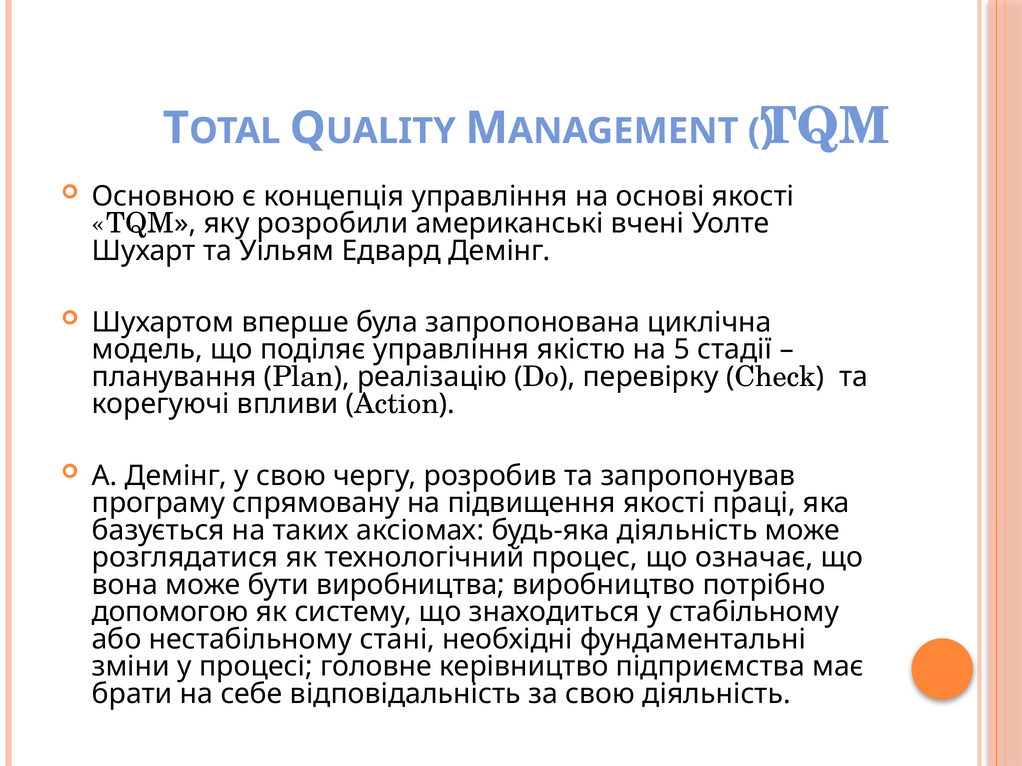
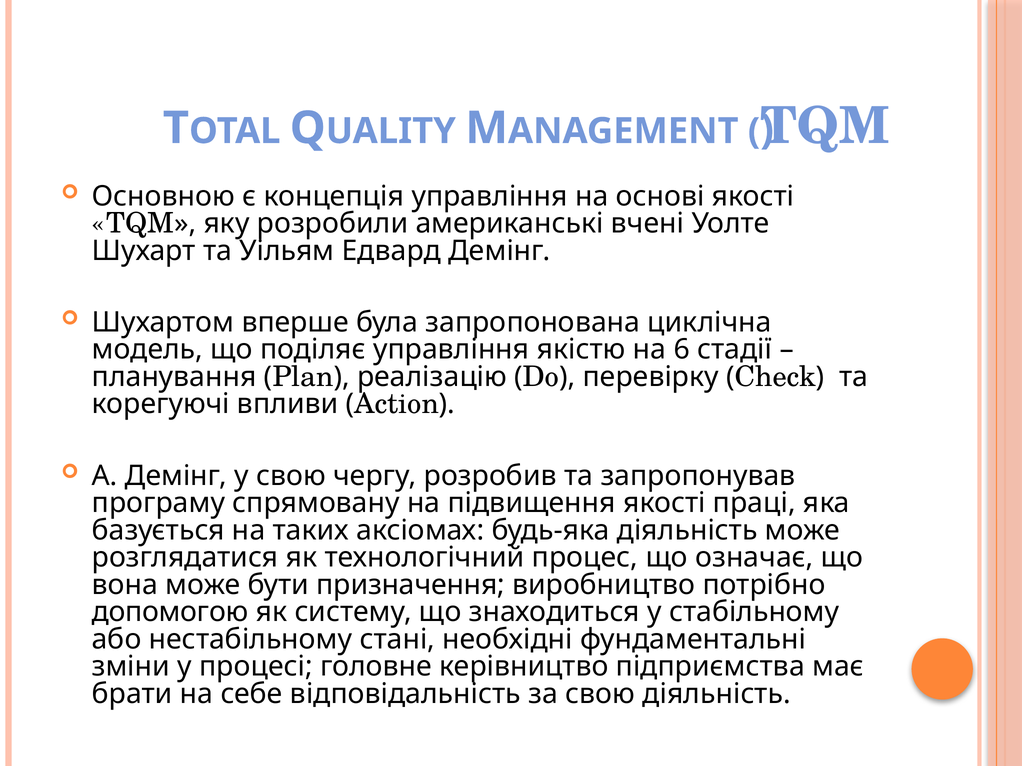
5: 5 -> 6 (682, 350)
виробництва: виробництва -> призначення (411, 585)
